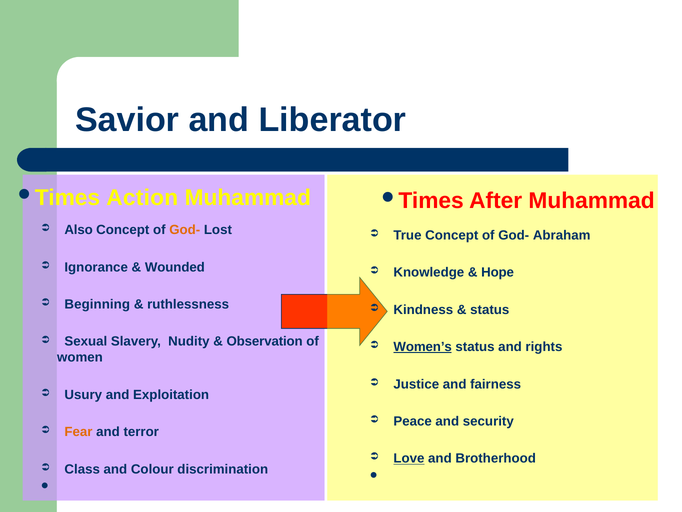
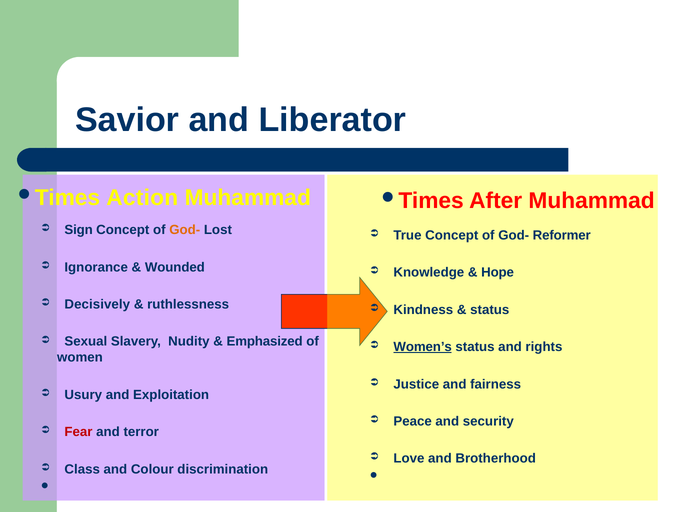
Also: Also -> Sign (79, 230)
Abraham: Abraham -> Reformer (562, 235)
Beginning: Beginning -> Decisively (97, 304)
Observation: Observation -> Emphasized (265, 341)
Fear colour: orange -> red (78, 432)
Love underline: present -> none (409, 458)
